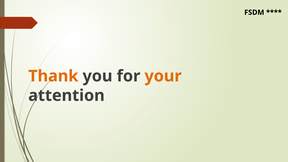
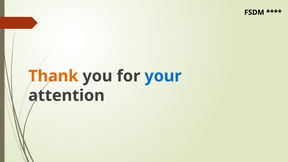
your colour: orange -> blue (163, 76)
